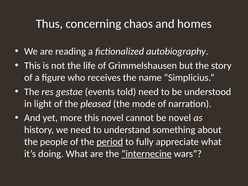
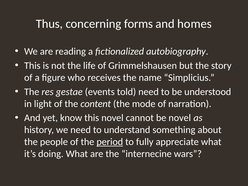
chaos: chaos -> forms (138, 24)
pleased: pleased -> content (96, 104)
more: more -> know (71, 118)
internecine underline: present -> none (147, 154)
